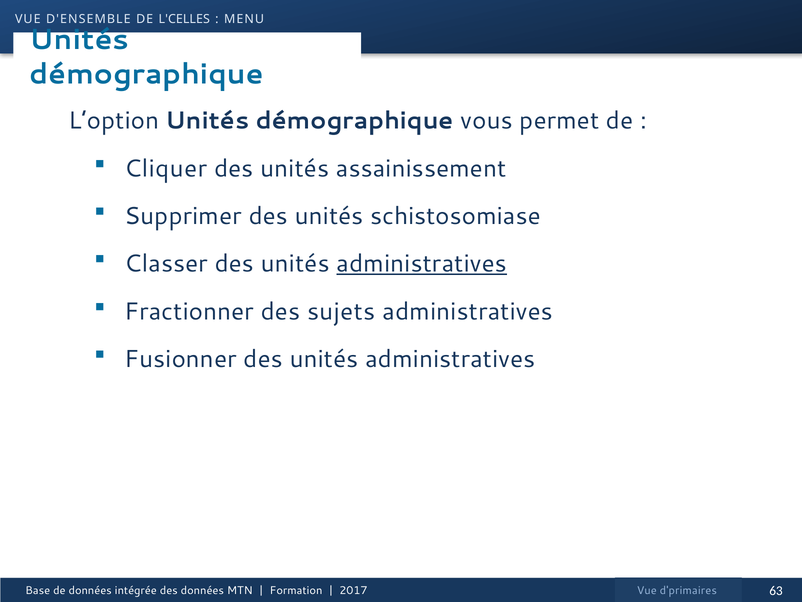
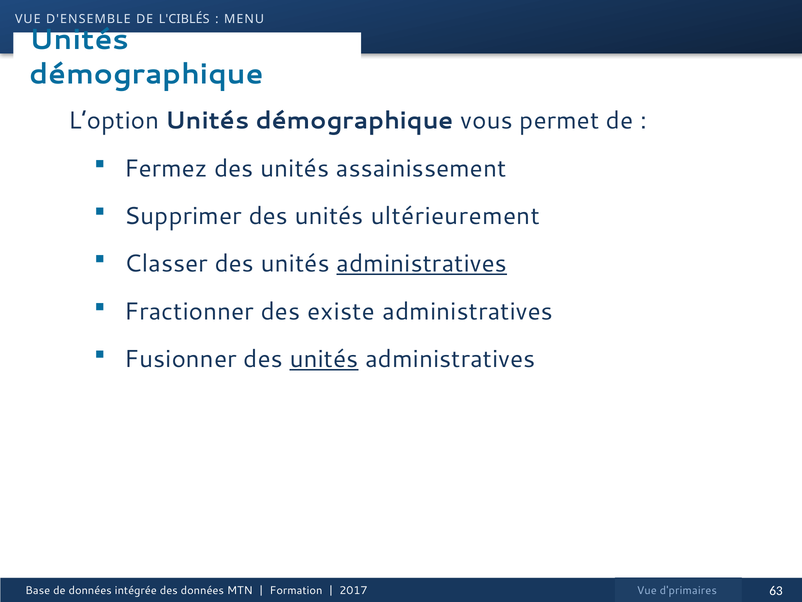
L'CELLES: L'CELLES -> L'CIBLÉS (184, 19)
Cliquer: Cliquer -> Fermez (166, 168)
schistosomiase: schistosomiase -> ultérieurement (455, 216)
sujets: sujets -> existe (341, 311)
unités underline: none -> present (324, 359)
